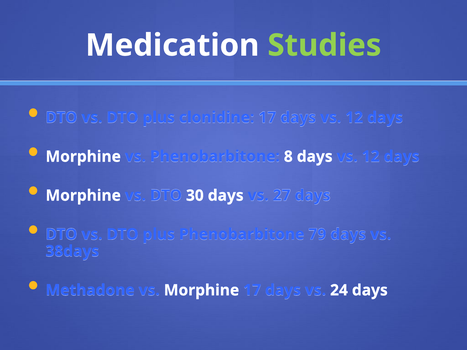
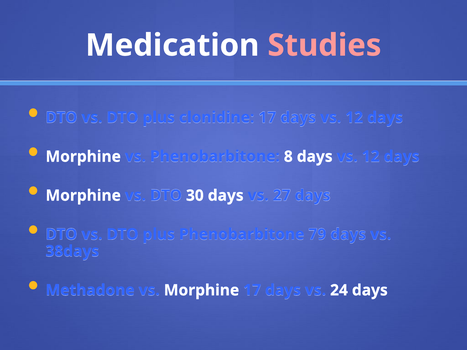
Studies colour: light green -> pink (324, 45)
